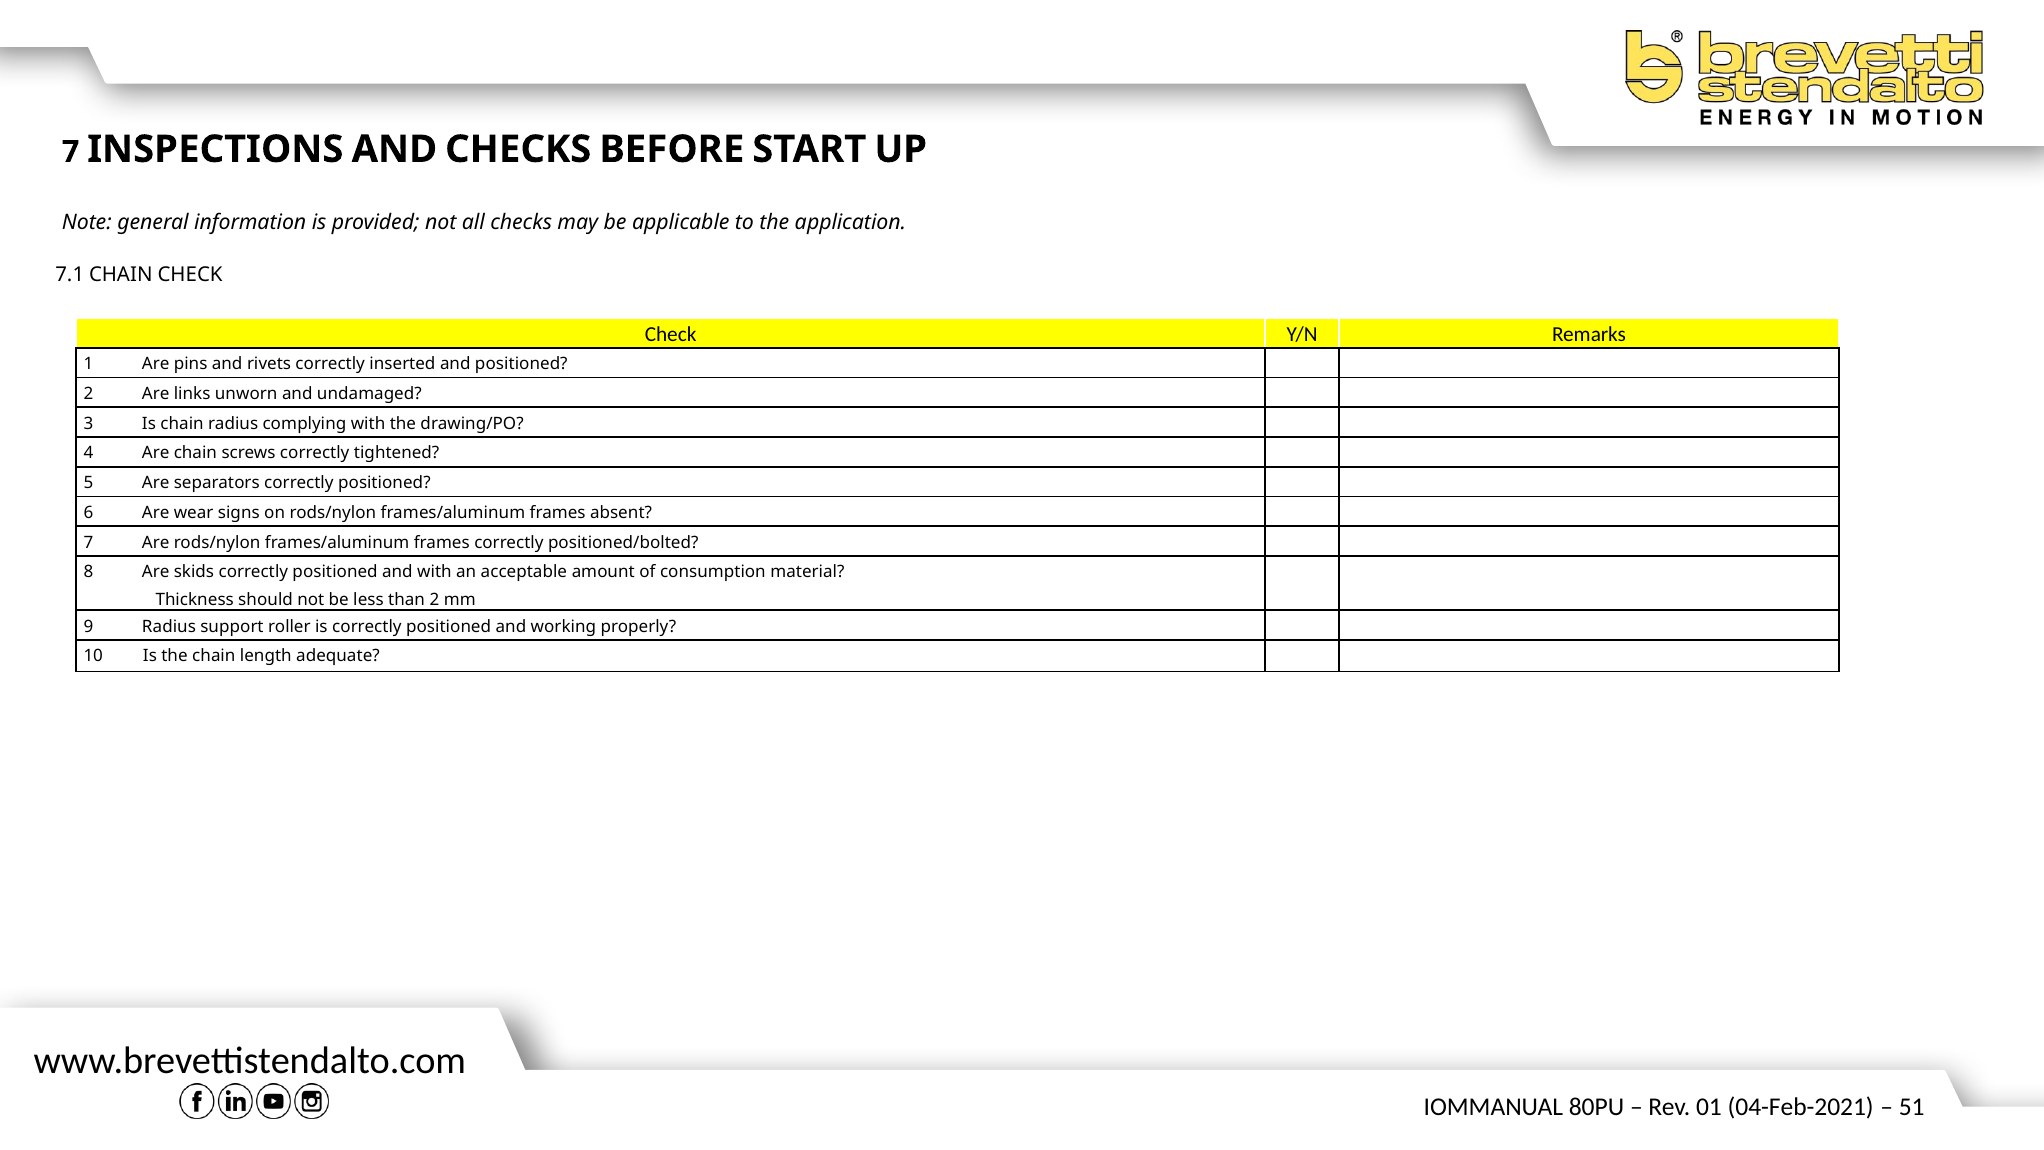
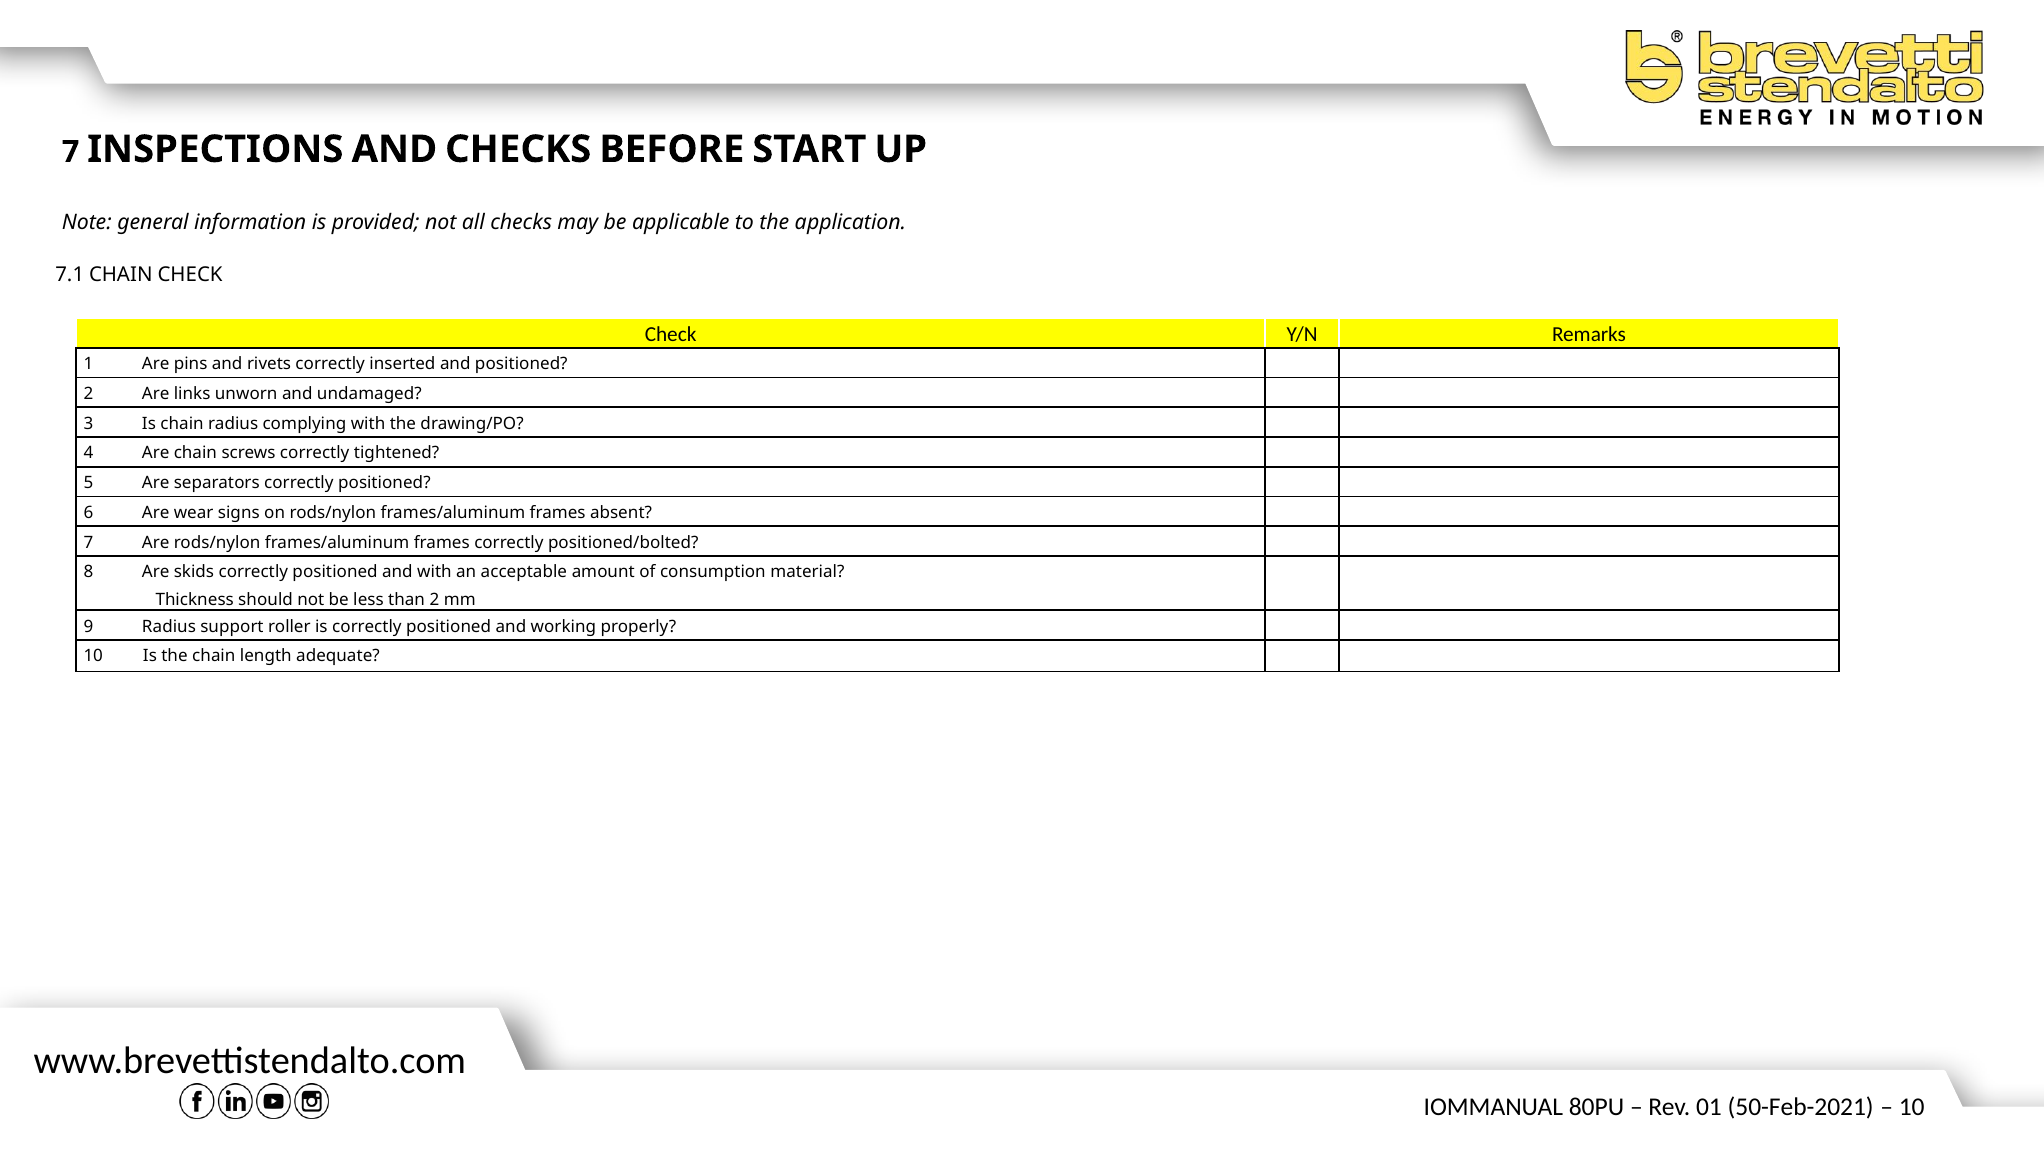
04-Feb-2021: 04-Feb-2021 -> 50-Feb-2021 (1801, 1107)
51: 51 -> 10 (1912, 1107)
